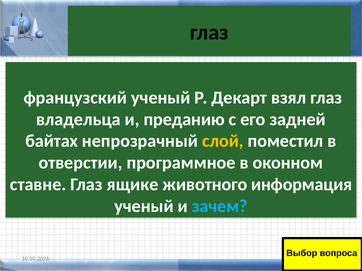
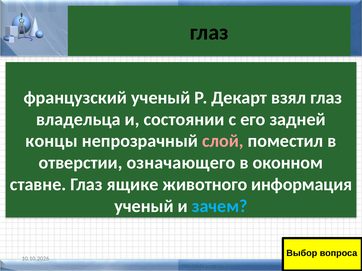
преданию: преданию -> состоянии (184, 120)
байтах: байтах -> концы (52, 141)
слой colour: yellow -> pink (223, 141)
программное: программное -> означающего (181, 163)
